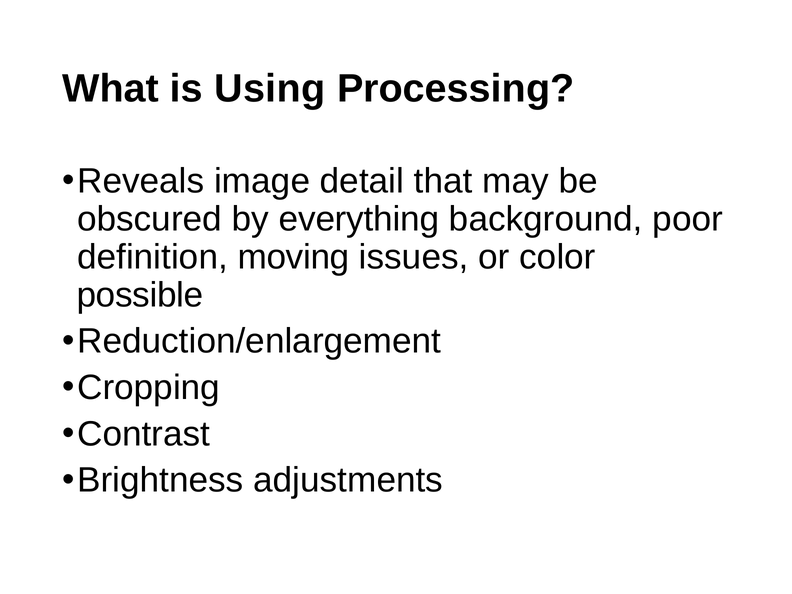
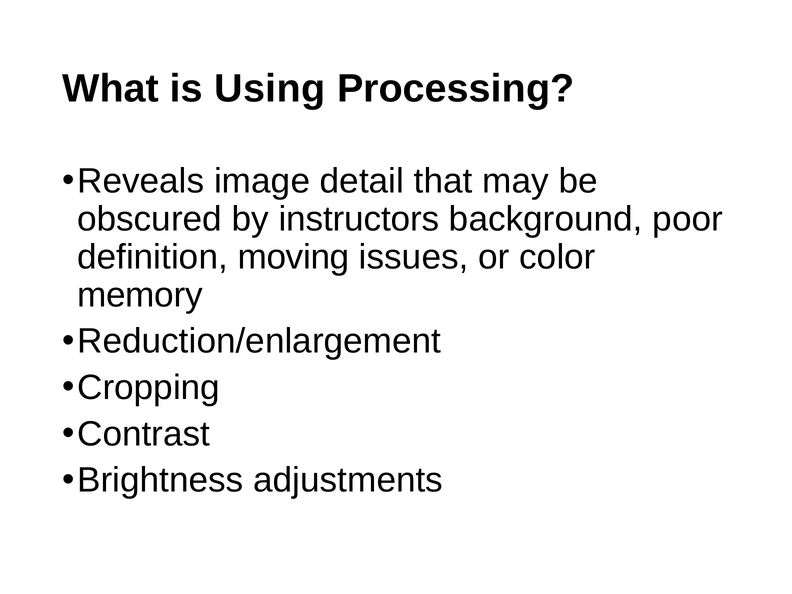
everything: everything -> instructors (359, 219)
possible: possible -> memory (140, 295)
